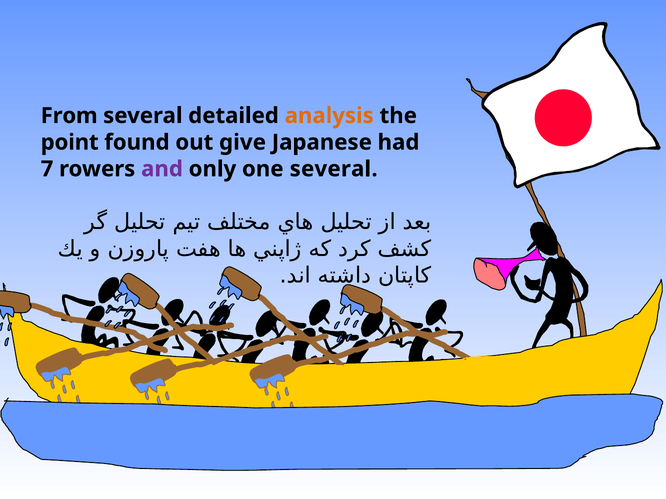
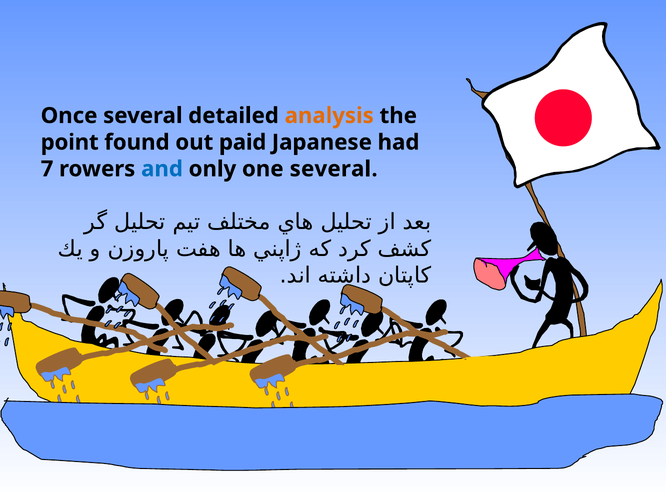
From: From -> Once (69, 116)
give: give -> paid (243, 142)
and colour: purple -> blue (162, 169)
